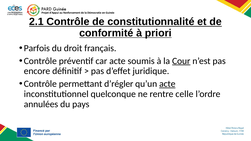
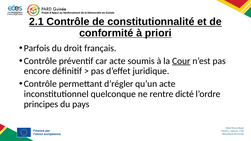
acte underline: present -> none (167, 84)
celle: celle -> dicté (185, 94)
annulées: annulées -> principes (41, 104)
